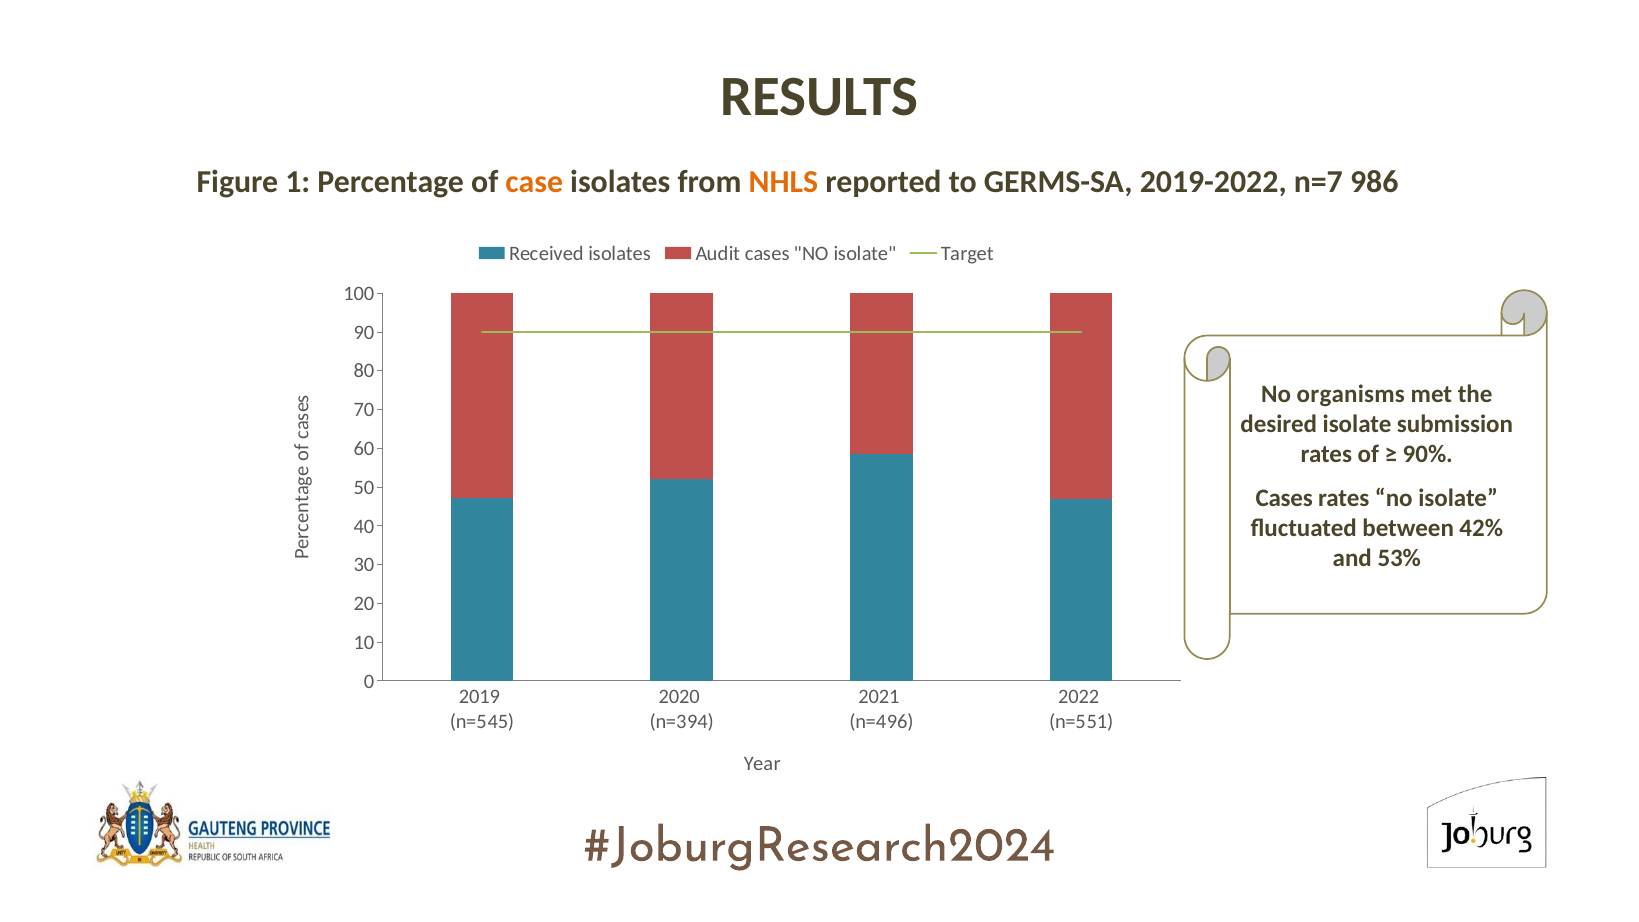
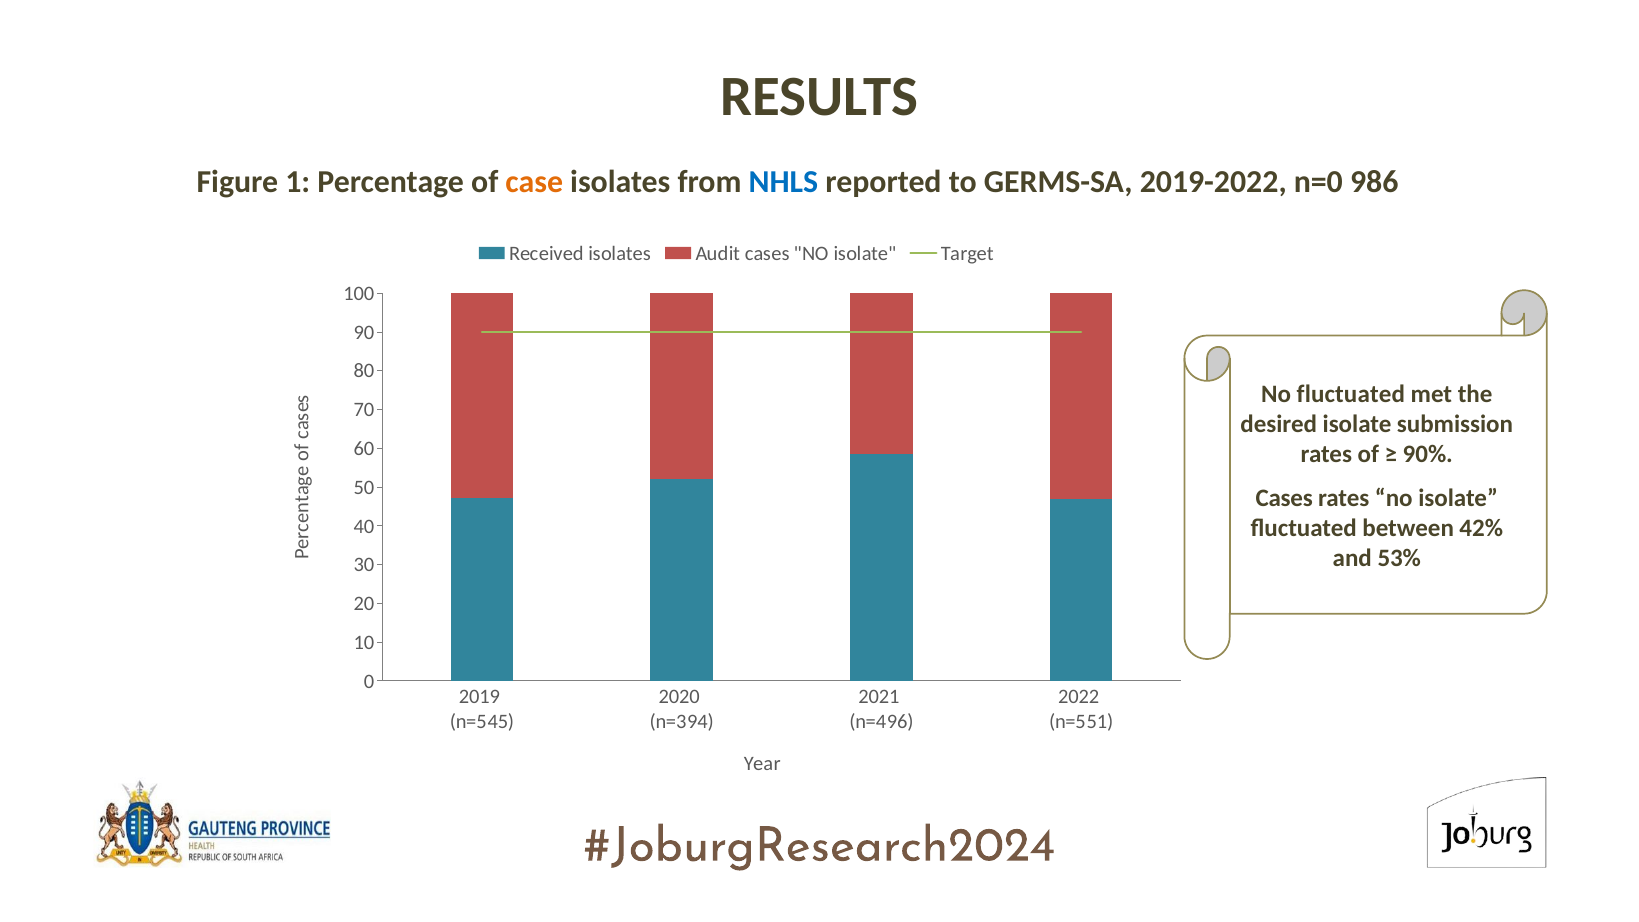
NHLS colour: orange -> blue (783, 182)
n=7: n=7 -> n=0 (1318, 182)
No organisms: organisms -> fluctuated (1351, 394)
